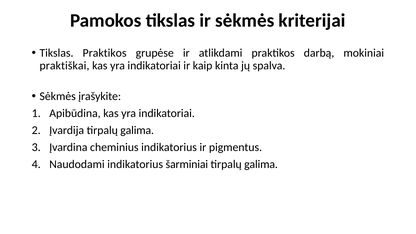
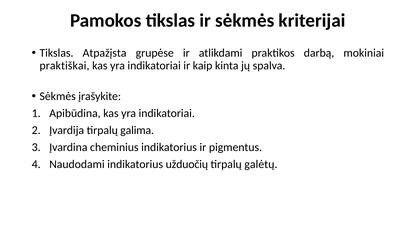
Tikslas Praktikos: Praktikos -> Atpažįsta (105, 53)
šarminiai: šarminiai -> užduočių (187, 164)
galima: galima -> galėtų (261, 164)
